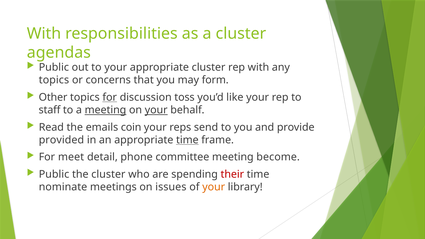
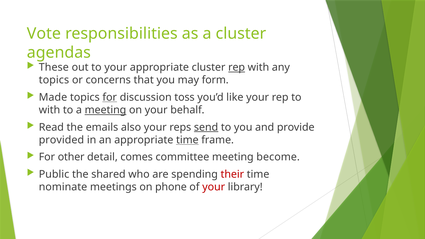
With: With -> Vote (44, 34)
Public: Public -> These (54, 67)
rep underline: none -> present (237, 67)
Other: Other -> Made (53, 97)
staff: staff -> with (49, 110)
your underline: present -> none (156, 110)
coin: coin -> also (131, 127)
send underline: none -> present (206, 127)
meet: meet -> other (71, 157)
phone: phone -> comes (137, 157)
the cluster: cluster -> shared (108, 174)
issues: issues -> phone (171, 187)
your colour: orange -> red (214, 187)
